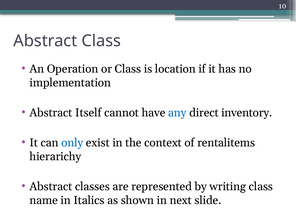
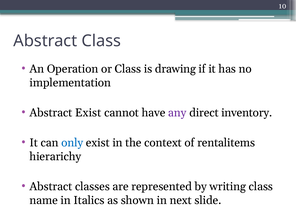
location: location -> drawing (175, 69)
Abstract Itself: Itself -> Exist (88, 113)
any colour: blue -> purple (177, 113)
